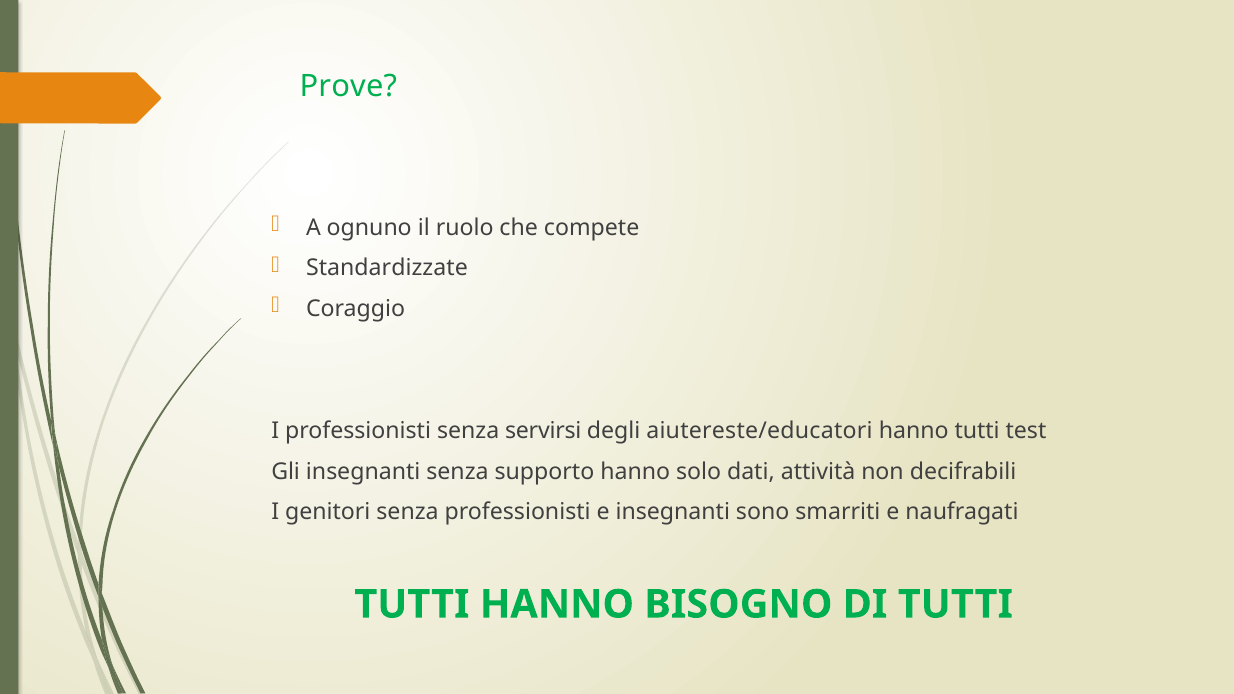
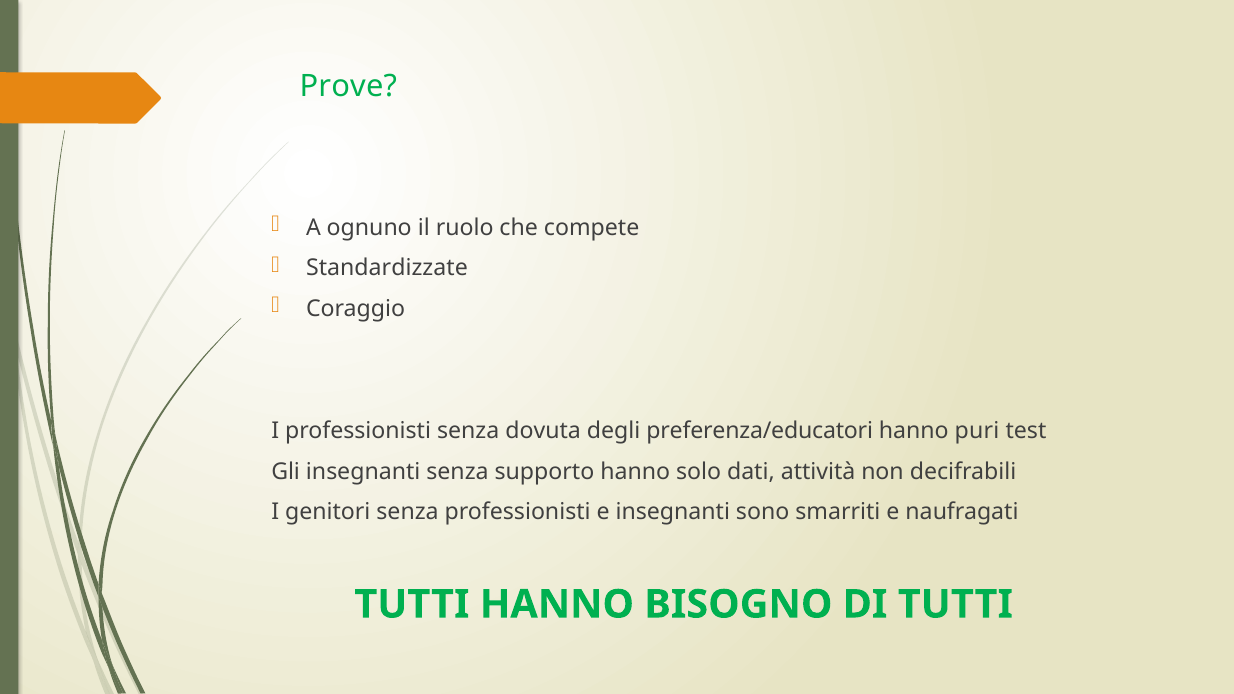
servirsi: servirsi -> dovuta (543, 431)
aiutereste/educatori: aiutereste/educatori -> preferenza/educatori (760, 431)
hanno tutti: tutti -> puri (977, 431)
